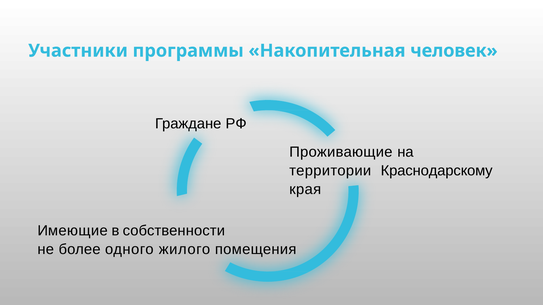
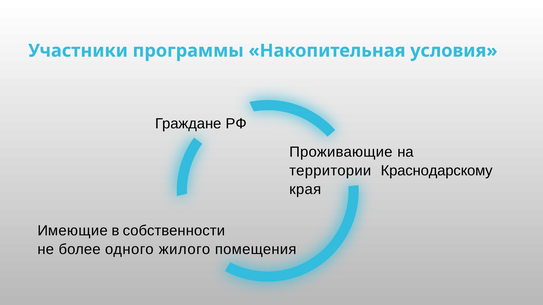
человек: человек -> условия (454, 51)
